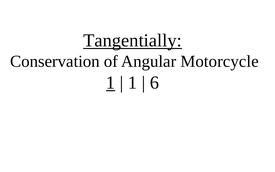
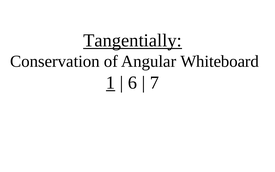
Motorcycle: Motorcycle -> Whiteboard (220, 61)
1: 1 -> 6 (133, 83)
6: 6 -> 7 (155, 83)
